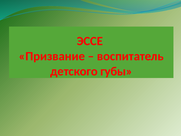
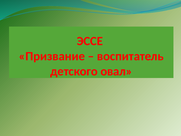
губы: губы -> овал (116, 71)
